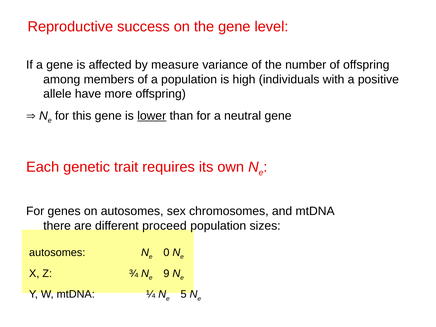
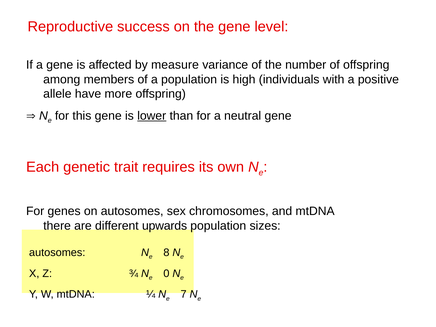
proceed: proceed -> upwards (165, 226)
0: 0 -> 8 (166, 253)
9: 9 -> 0 (166, 273)
5: 5 -> 7 (184, 294)
